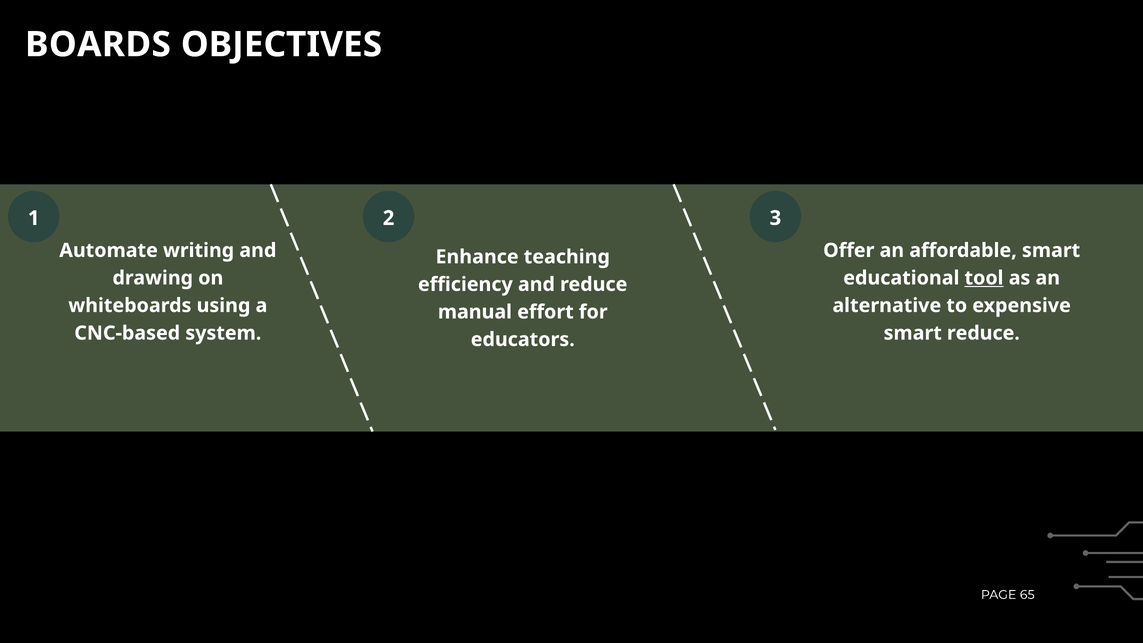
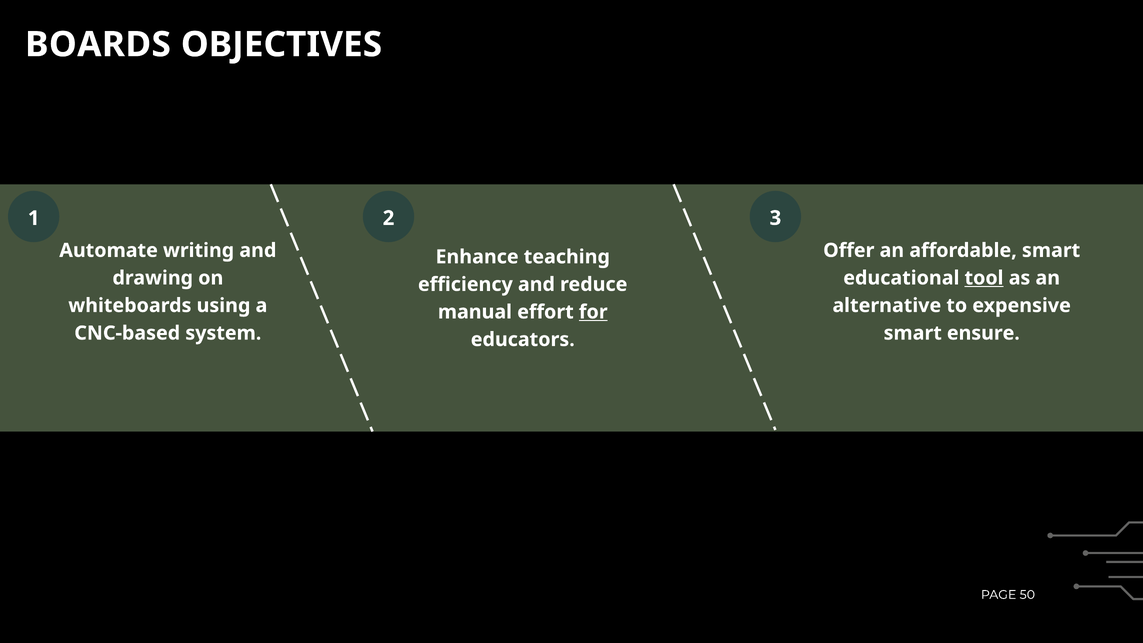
for underline: none -> present (593, 312)
smart reduce: reduce -> ensure (983, 333)
65: 65 -> 50 (1027, 595)
